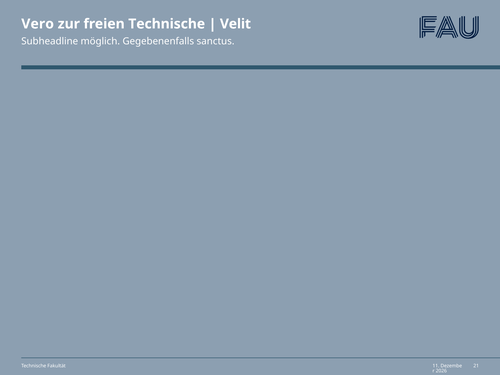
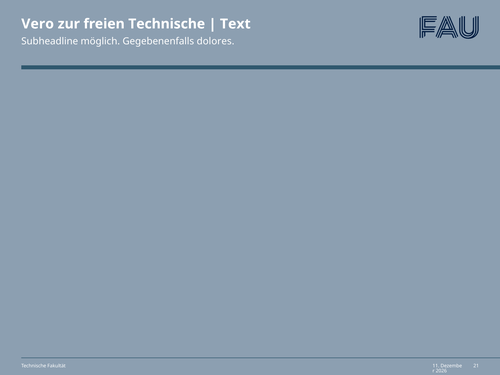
Velit: Velit -> Text (235, 24)
sanctus: sanctus -> dolores (216, 41)
